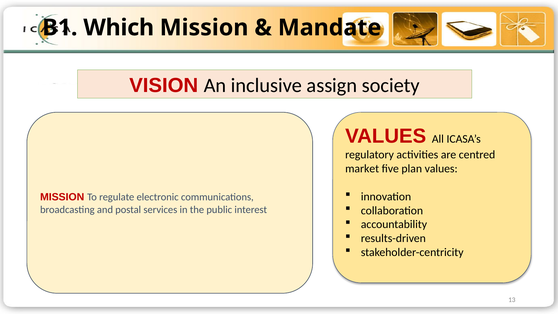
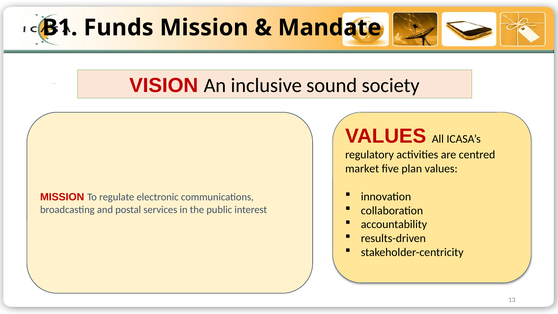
Which: Which -> Funds (119, 28)
assign: assign -> sound (332, 85)
